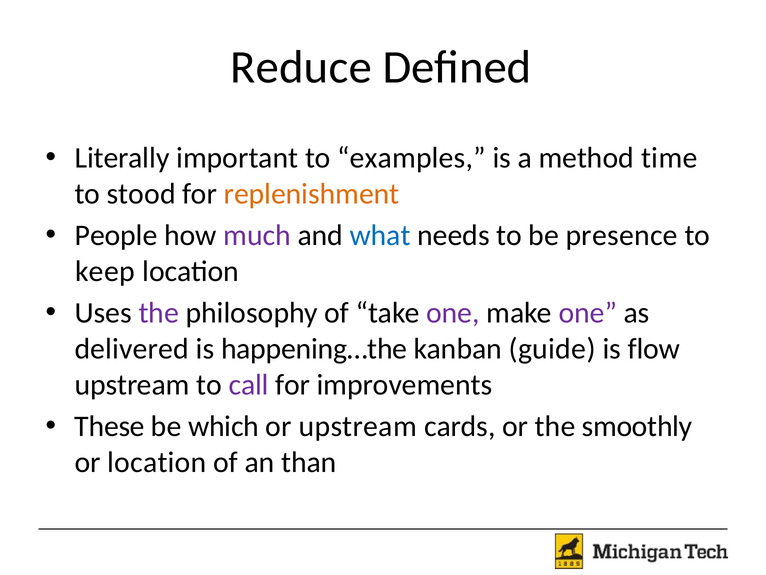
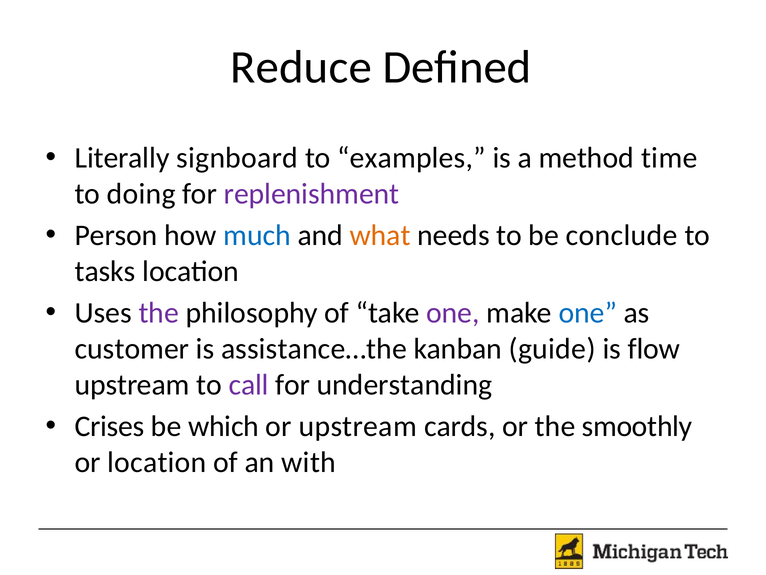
important: important -> signboard (237, 158)
stood: stood -> doing (141, 194)
replenishment colour: orange -> purple (312, 194)
People: People -> Person (116, 235)
much colour: purple -> blue (257, 235)
what colour: blue -> orange (380, 235)
presence: presence -> conclude (622, 235)
keep: keep -> tasks (105, 271)
one colour: purple -> blue (588, 313)
delivered: delivered -> customer (132, 349)
happening…the: happening…the -> assistance…the (314, 349)
improvements: improvements -> understanding (404, 384)
These: These -> Crises (110, 426)
than: than -> with (309, 462)
